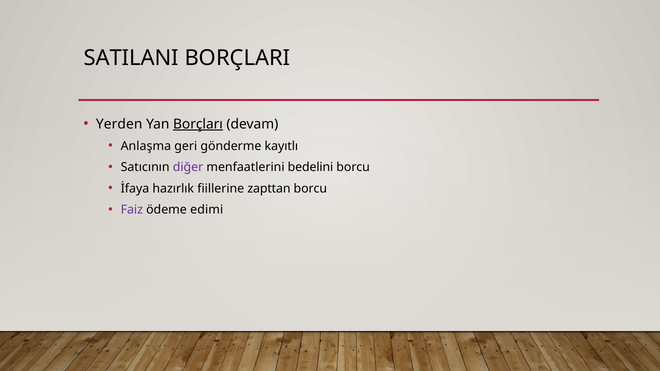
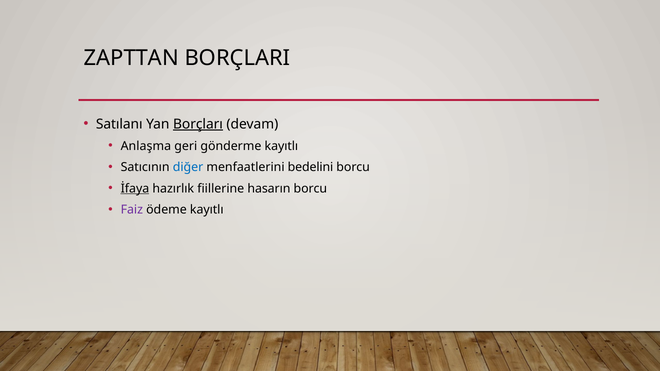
SATILANI: SATILANI -> ZAPTTAN (131, 58)
Yerden: Yerden -> Satılanı (119, 124)
diğer colour: purple -> blue (188, 167)
İfaya underline: none -> present (135, 189)
zapttan: zapttan -> hasarın (269, 189)
ödeme edimi: edimi -> kayıtlı (207, 210)
